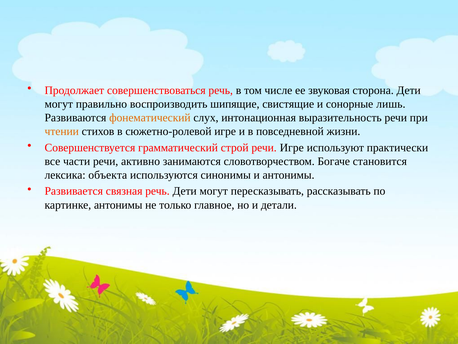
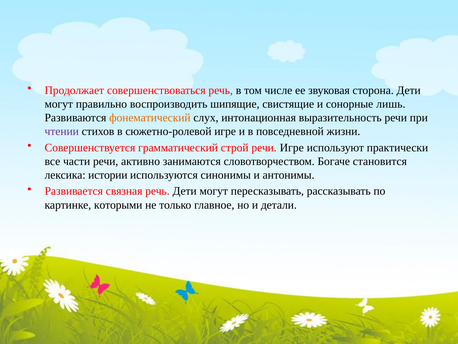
чтении colour: orange -> purple (62, 131)
объекта: объекта -> истории (108, 175)
картинке антонимы: антонимы -> которыми (118, 205)
